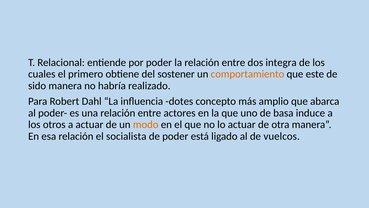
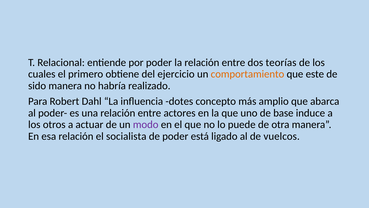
integra: integra -> teorías (281, 62)
sostener: sostener -> ejercicio (176, 74)
basa: basa -> base (283, 113)
modo colour: orange -> purple (146, 124)
lo actuar: actuar -> puede (242, 124)
